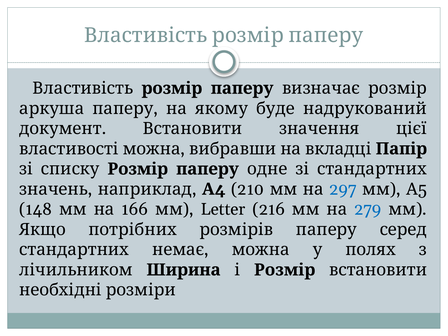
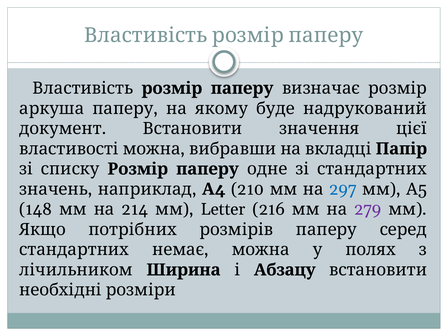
166: 166 -> 214 (135, 209)
279 colour: blue -> purple (368, 209)
і Розмір: Розмір -> Абзацу (285, 270)
